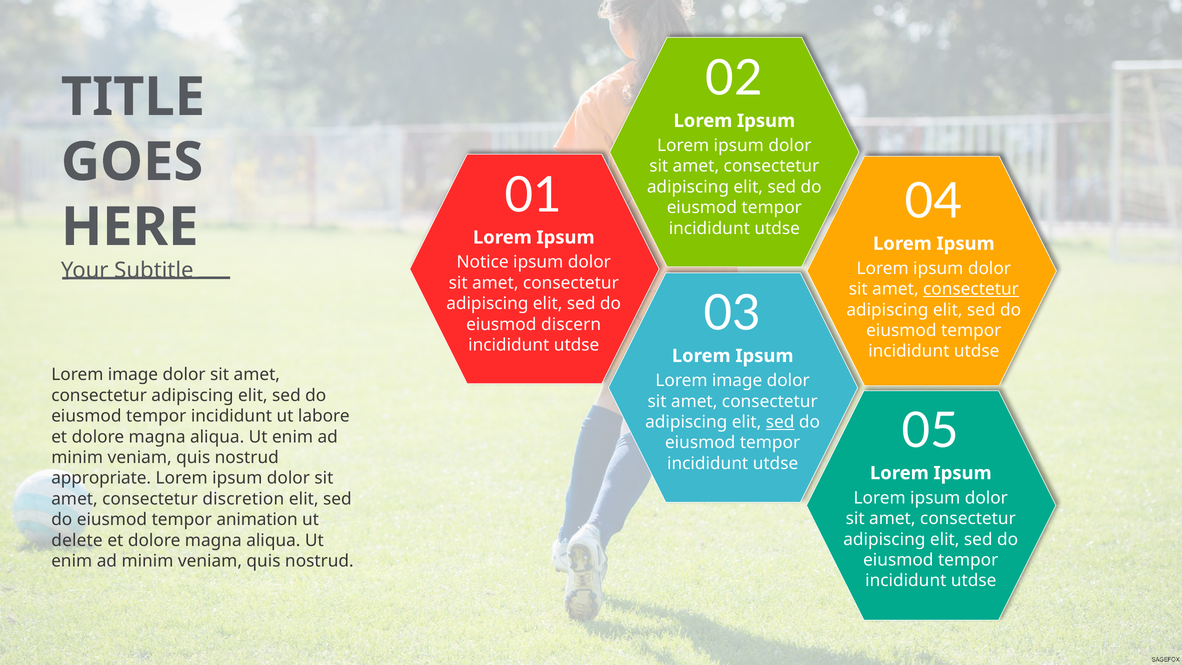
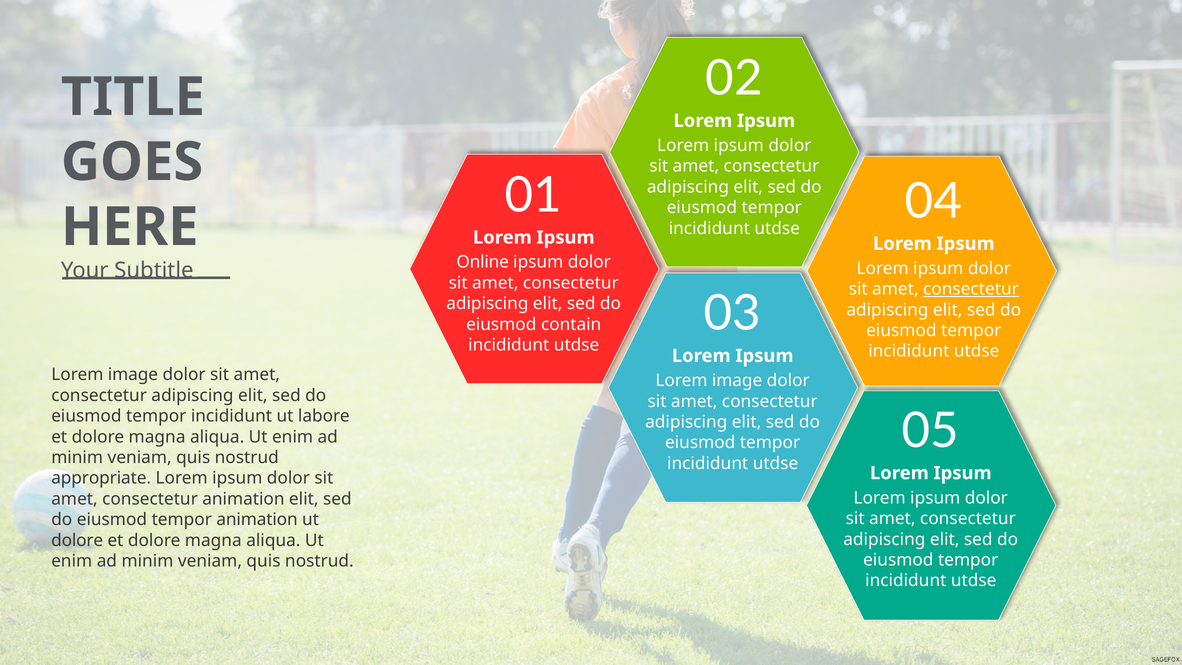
Notice: Notice -> Online (483, 262)
discern: discern -> contain (571, 324)
sed underline: present -> none (780, 422)
consectetur discretion: discretion -> animation (243, 499)
delete: delete -> dolore (77, 540)
